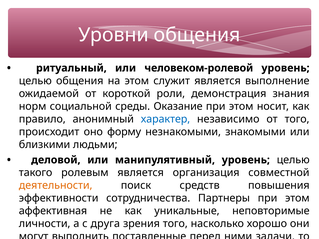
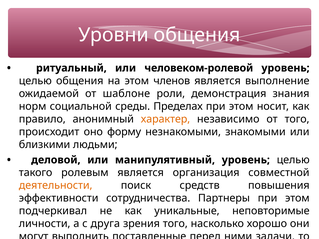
служит: служит -> членов (172, 81)
короткой: короткой -> шаблоне (126, 94)
Оказание: Оказание -> Пределах (178, 106)
характер colour: blue -> orange (165, 119)
аффективная: аффективная -> подчеркивал (53, 211)
